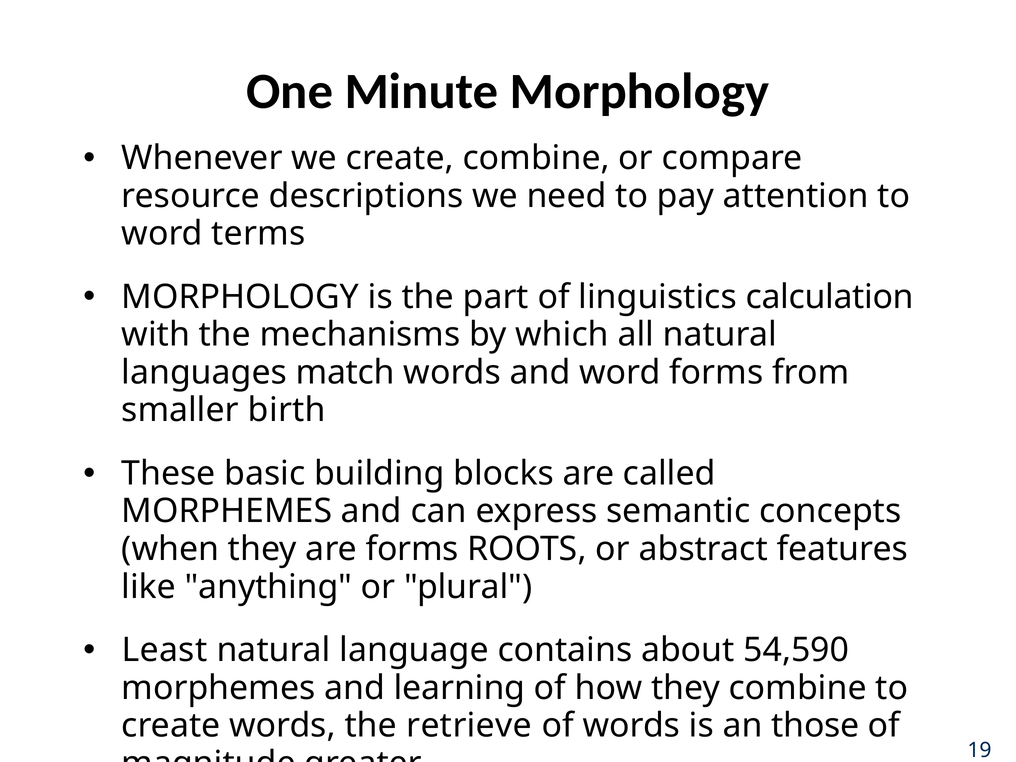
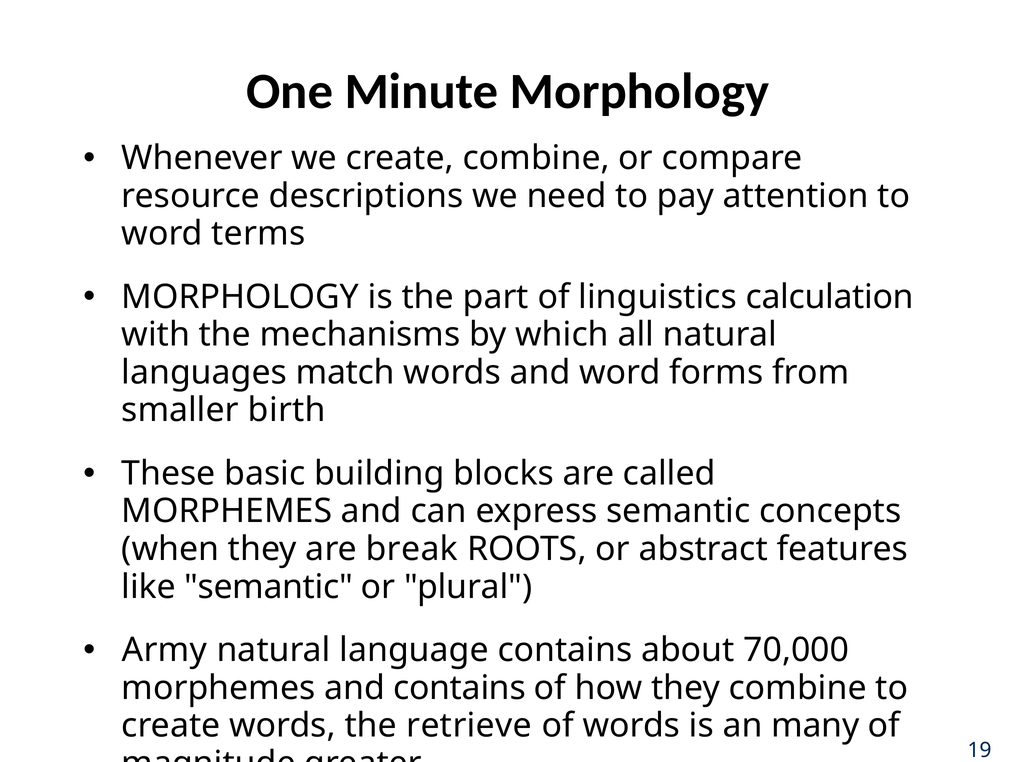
are forms: forms -> break (412, 549)
like anything: anything -> semantic (269, 587)
Least: Least -> Army (164, 650)
54,590: 54,590 -> 70,000 (796, 650)
and learning: learning -> contains (460, 688)
those: those -> many (815, 726)
